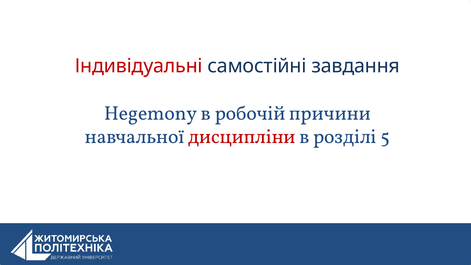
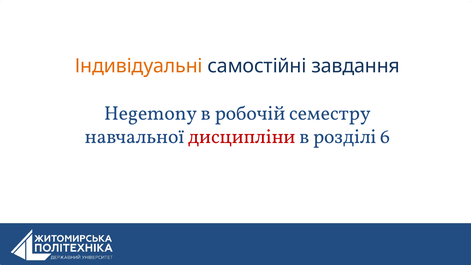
Індивідуальні colour: red -> orange (139, 66)
причини: причини -> семестру (330, 113)
5: 5 -> 6 (385, 137)
